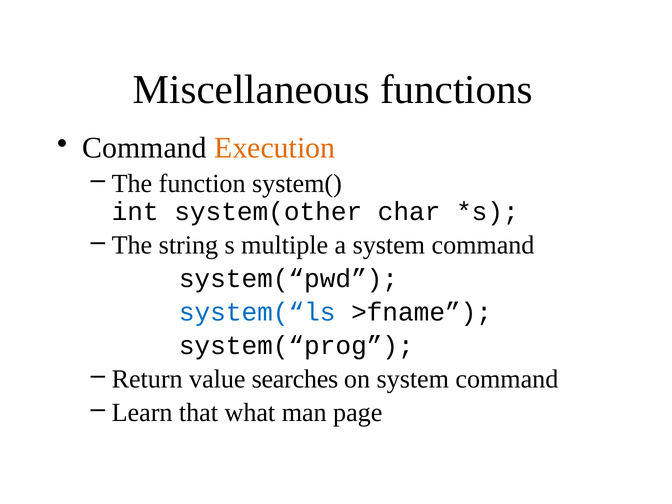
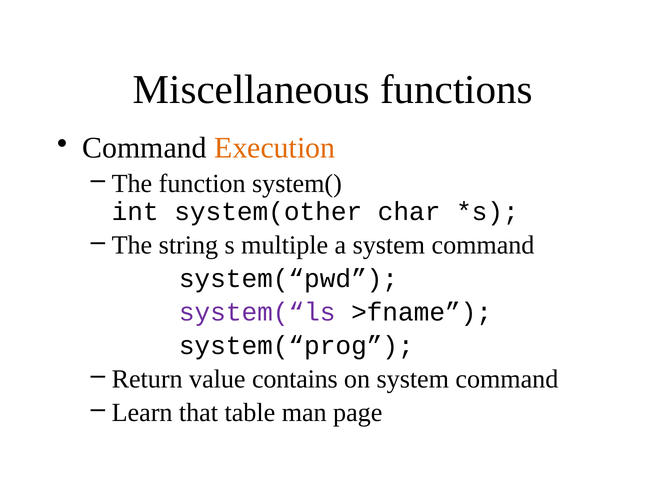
system(“ls colour: blue -> purple (257, 312)
searches: searches -> contains (295, 379)
what: what -> table (250, 413)
